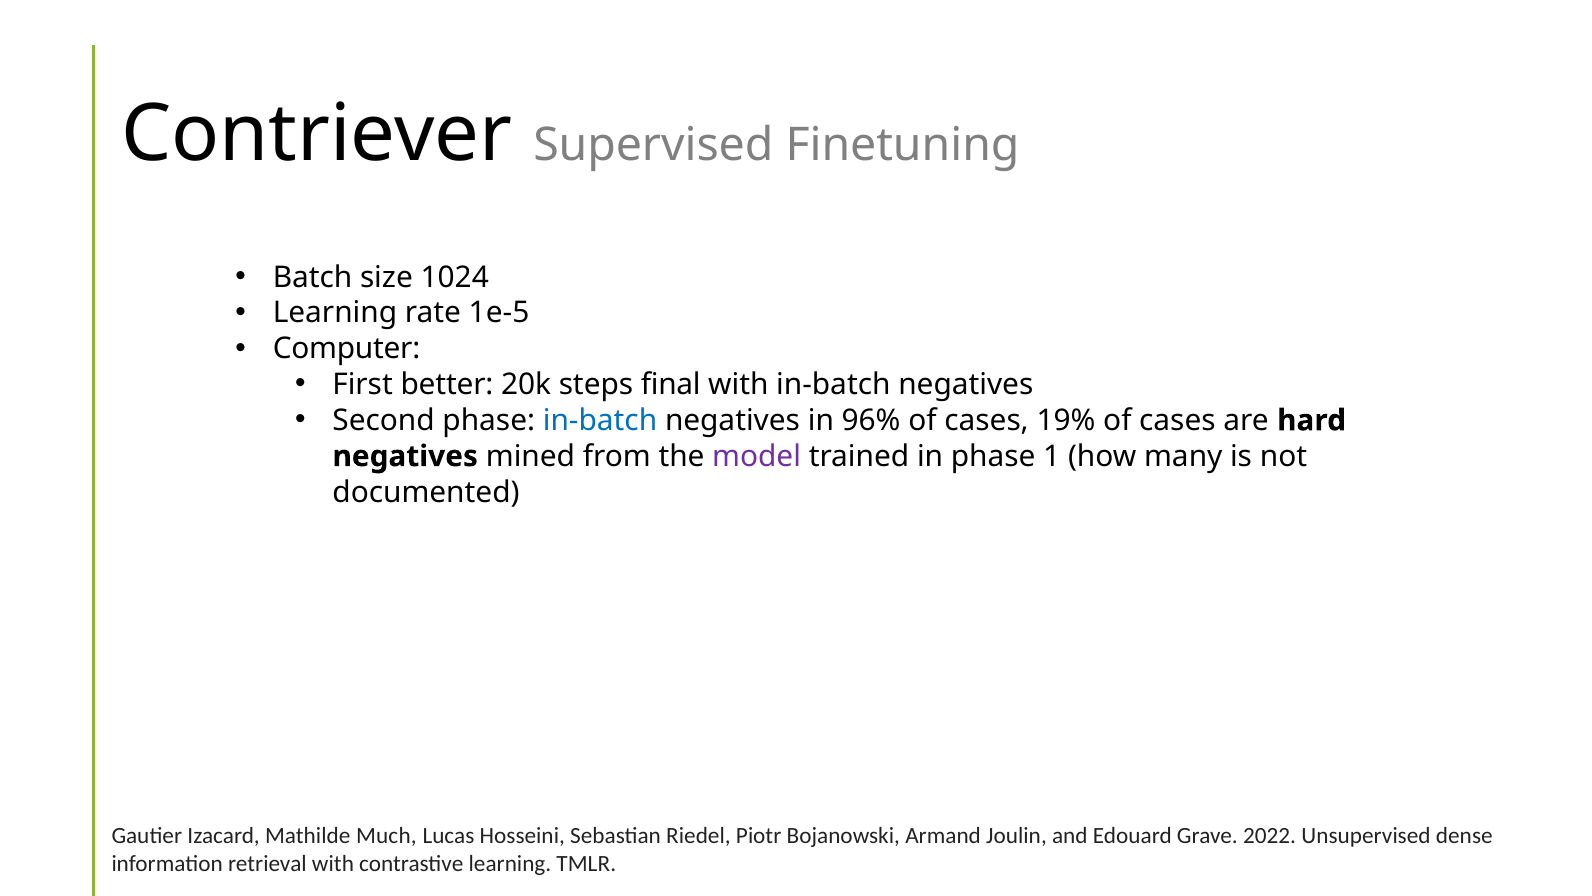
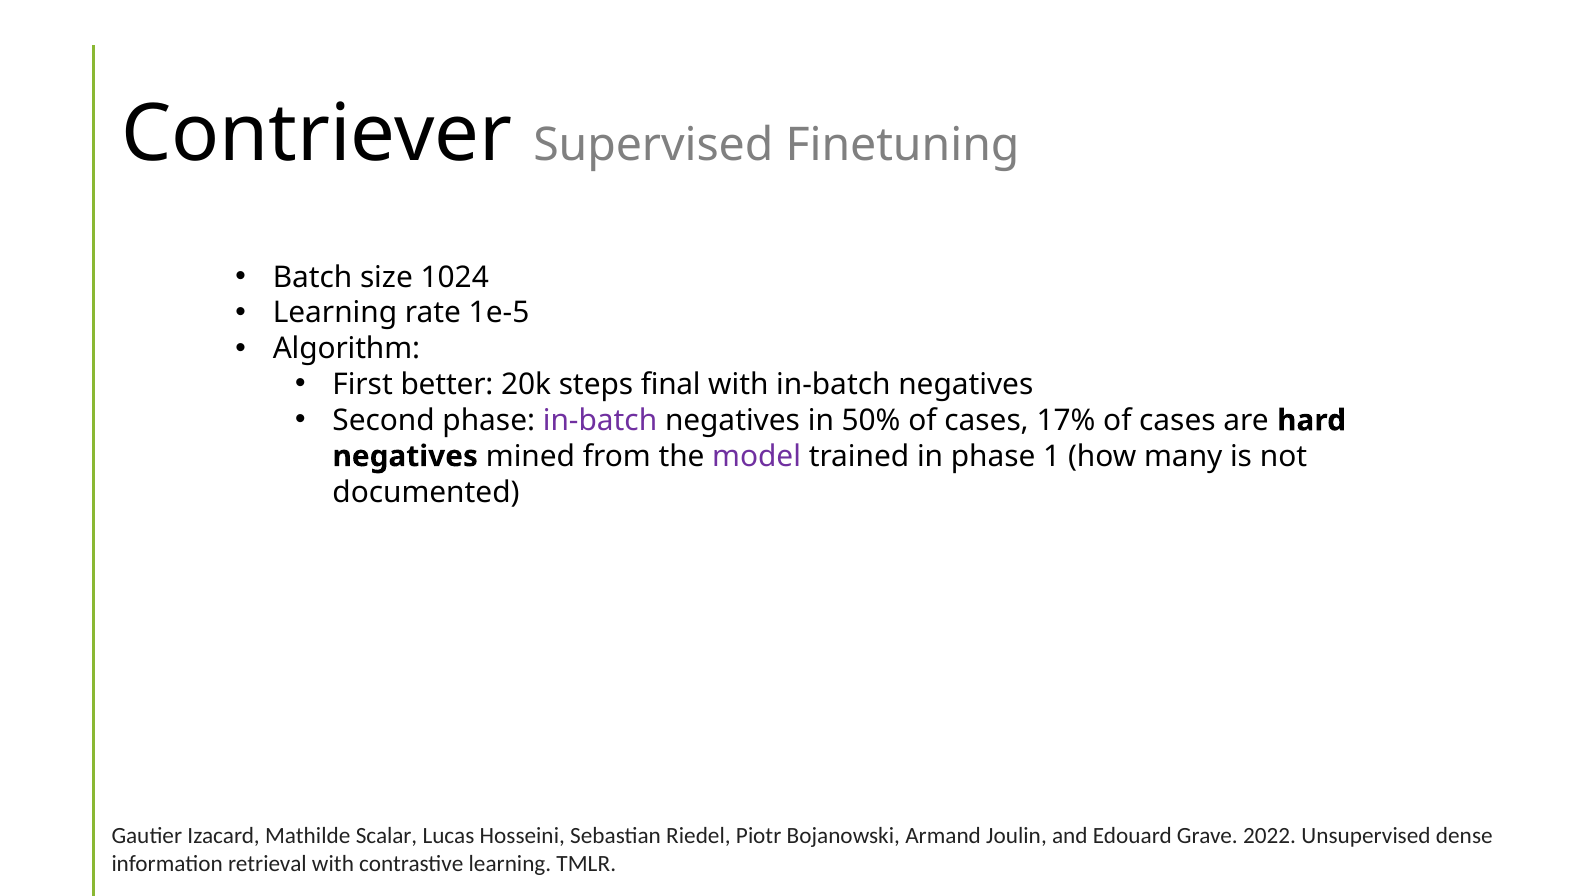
Computer: Computer -> Algorithm (346, 349)
in-batch colour: blue -> purple (600, 420)
96%: 96% -> 50% (871, 420)
19%: 19% -> 17% (1066, 420)
Much: Much -> Scalar (387, 835)
